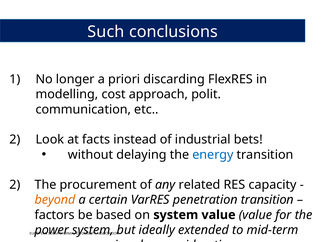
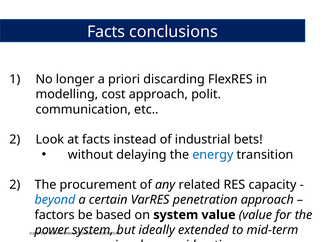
Such: Such -> Facts (106, 32)
beyond colour: orange -> blue (55, 200)
penetration transition: transition -> approach (267, 200)
